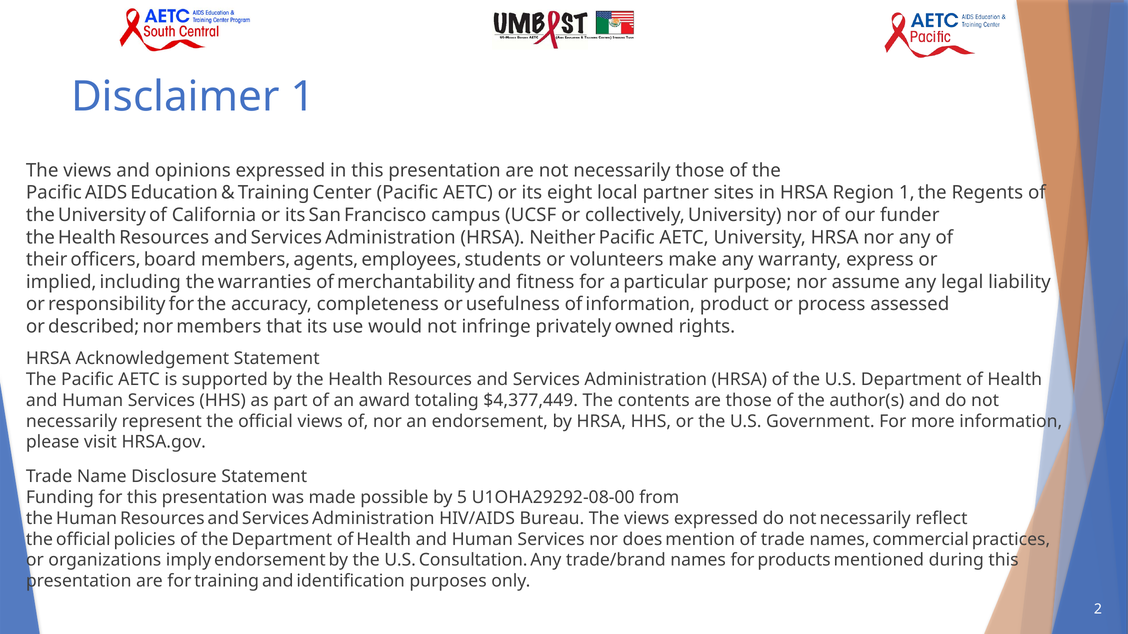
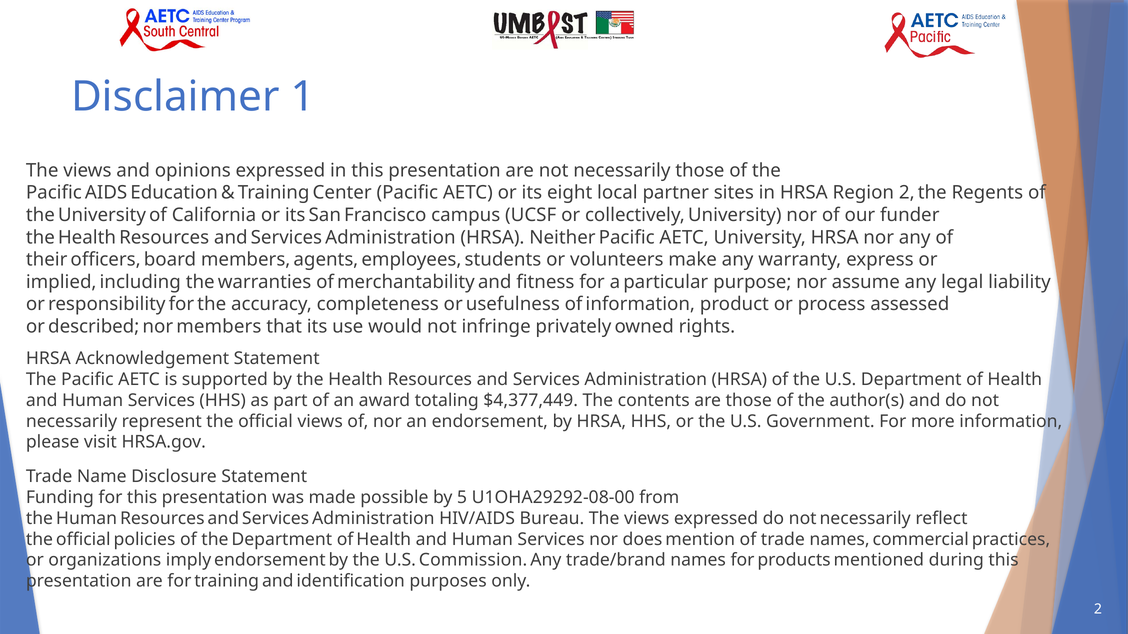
Region 1: 1 -> 2 (907, 193)
Consultation: Consultation -> Commission (473, 561)
